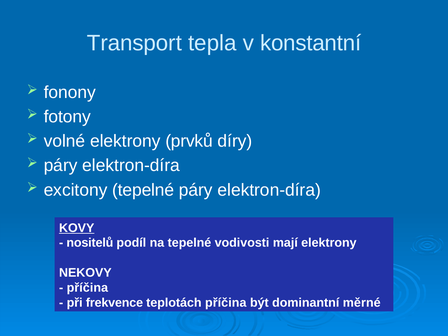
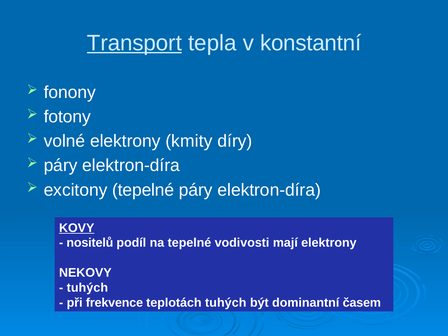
Transport underline: none -> present (134, 43)
prvků: prvků -> kmity (189, 141)
příčina: příčina -> tuhých (87, 288)
teplotách příčina: příčina -> tuhých (226, 303)
měrné: měrné -> časem (362, 303)
